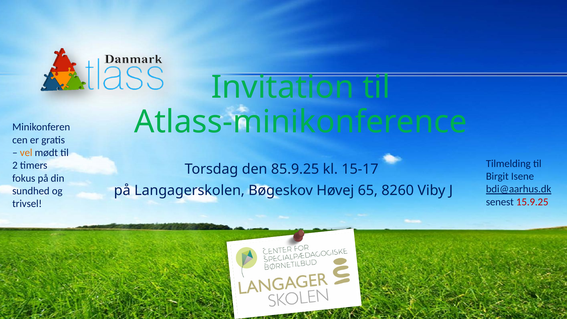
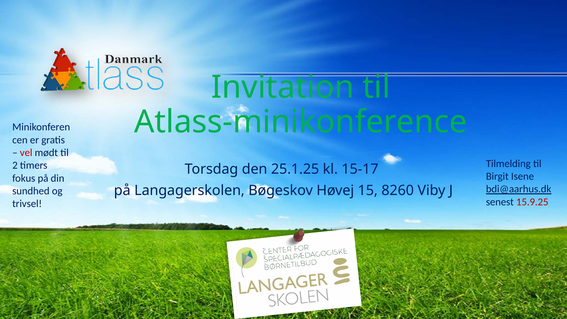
vel colour: orange -> red (26, 153)
85.9.25: 85.9.25 -> 25.1.25 (295, 169)
65: 65 -> 15 (368, 190)
